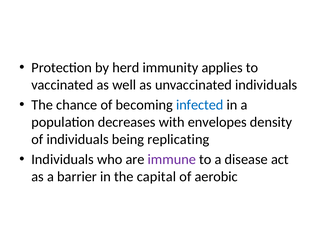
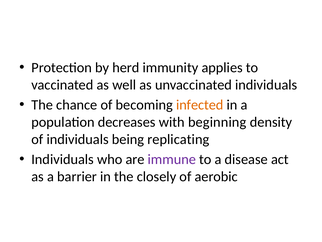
infected colour: blue -> orange (200, 105)
envelopes: envelopes -> beginning (217, 122)
capital: capital -> closely (157, 176)
